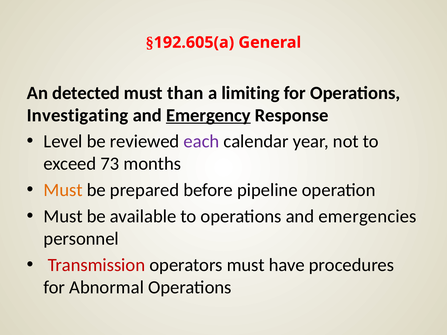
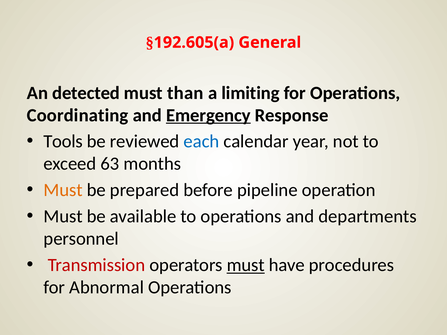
Investigating: Investigating -> Coordinating (78, 115)
Level: Level -> Tools (63, 142)
each colour: purple -> blue (201, 142)
73: 73 -> 63 (110, 164)
emergencies: emergencies -> departments (368, 217)
must underline: none -> present (246, 265)
